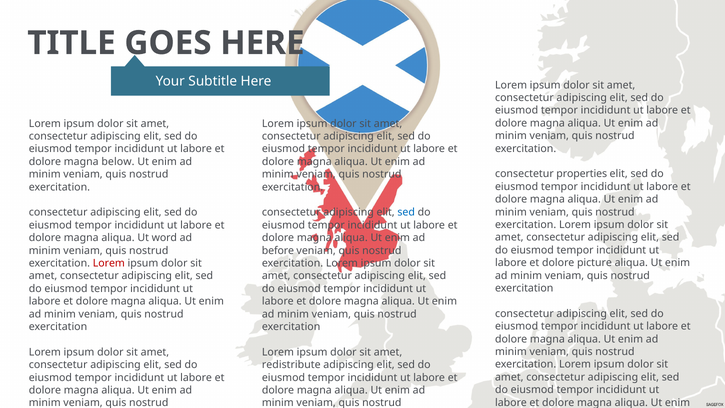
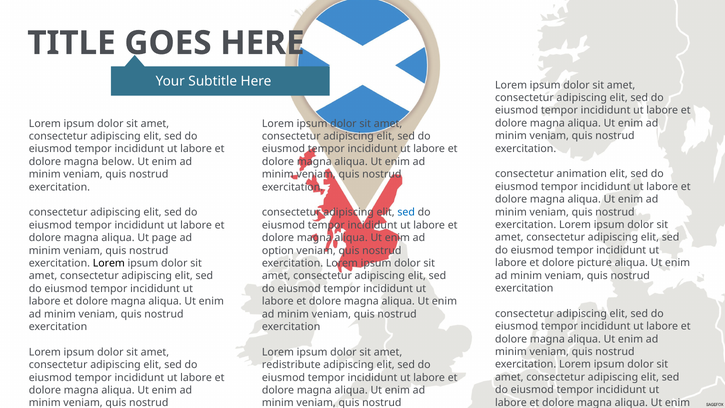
properties: properties -> animation (582, 174)
word: word -> page (164, 238)
before: before -> option (278, 250)
Lorem colour: red -> black (109, 263)
